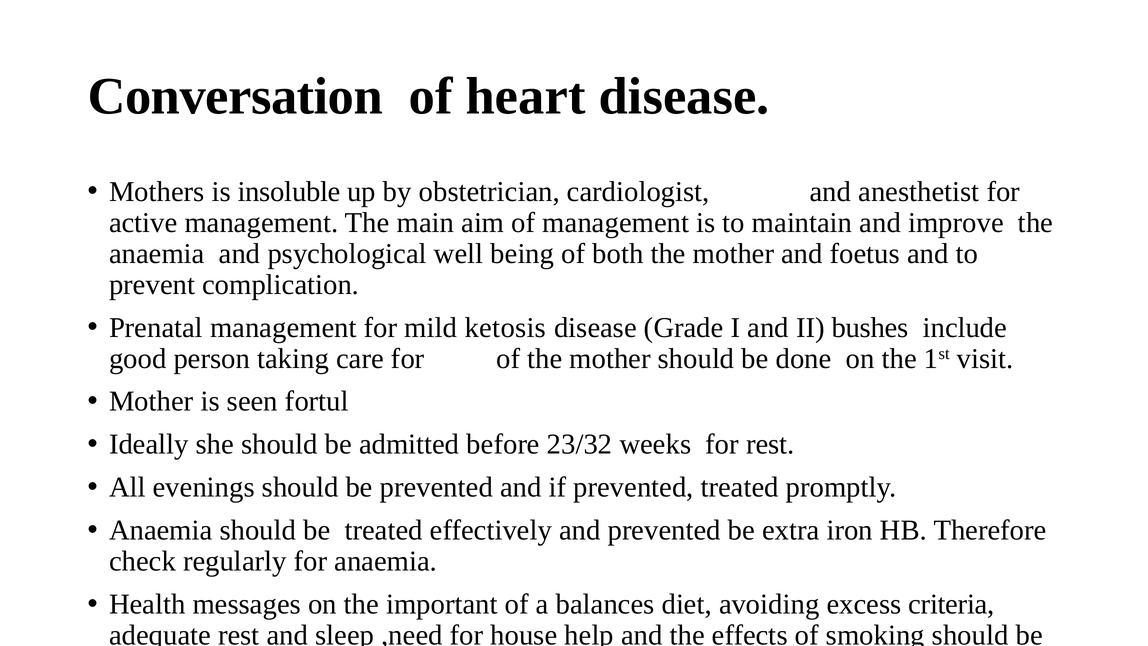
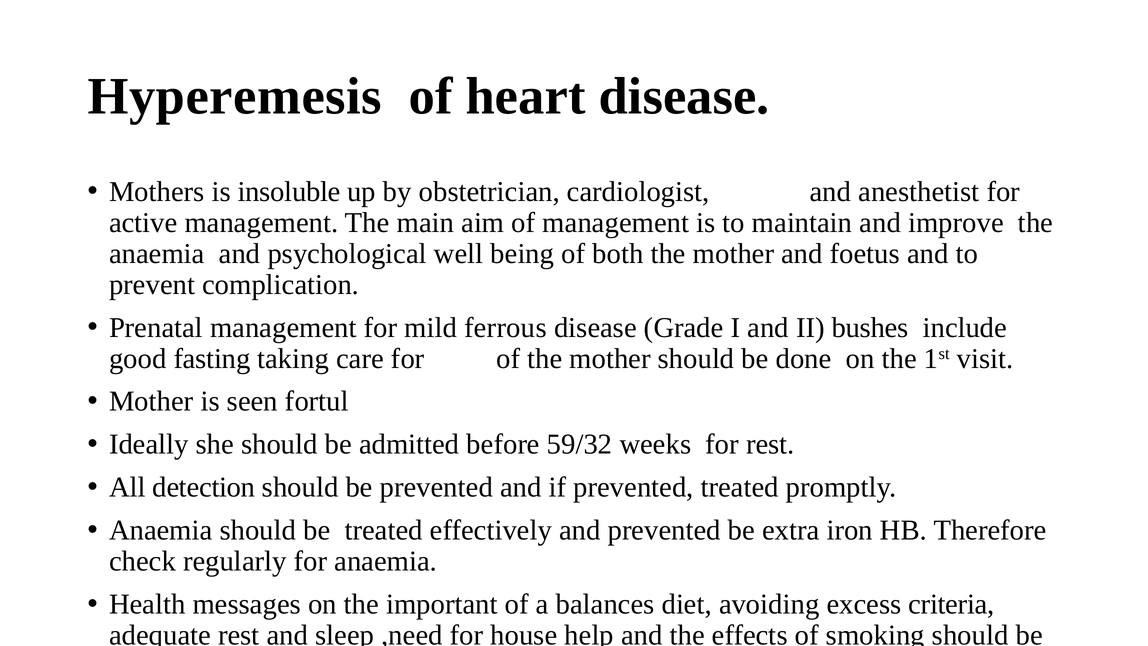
Conversation: Conversation -> Hyperemesis (235, 96)
ketosis: ketosis -> ferrous (505, 327)
person: person -> fasting (212, 358)
23/32: 23/32 -> 59/32 (580, 444)
evenings: evenings -> detection (204, 487)
